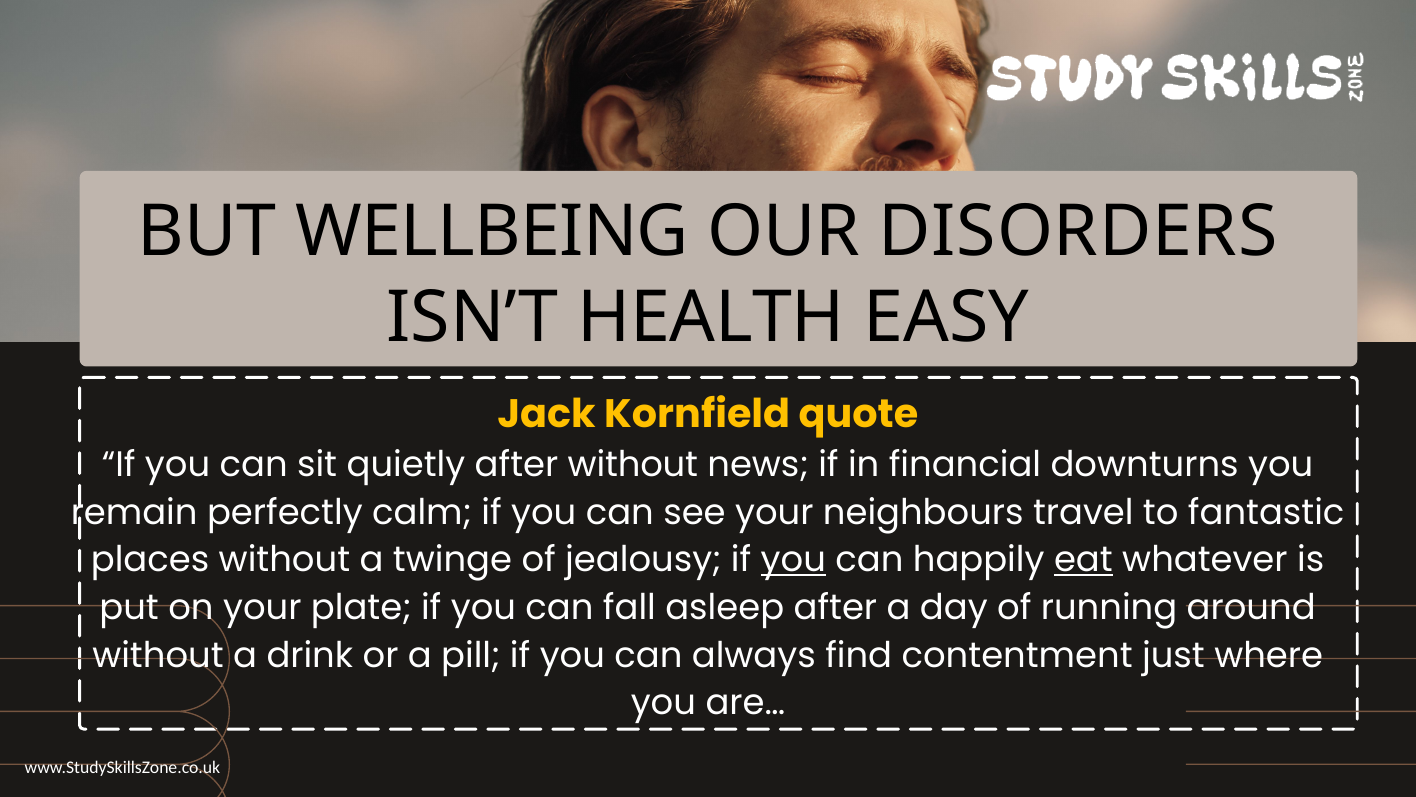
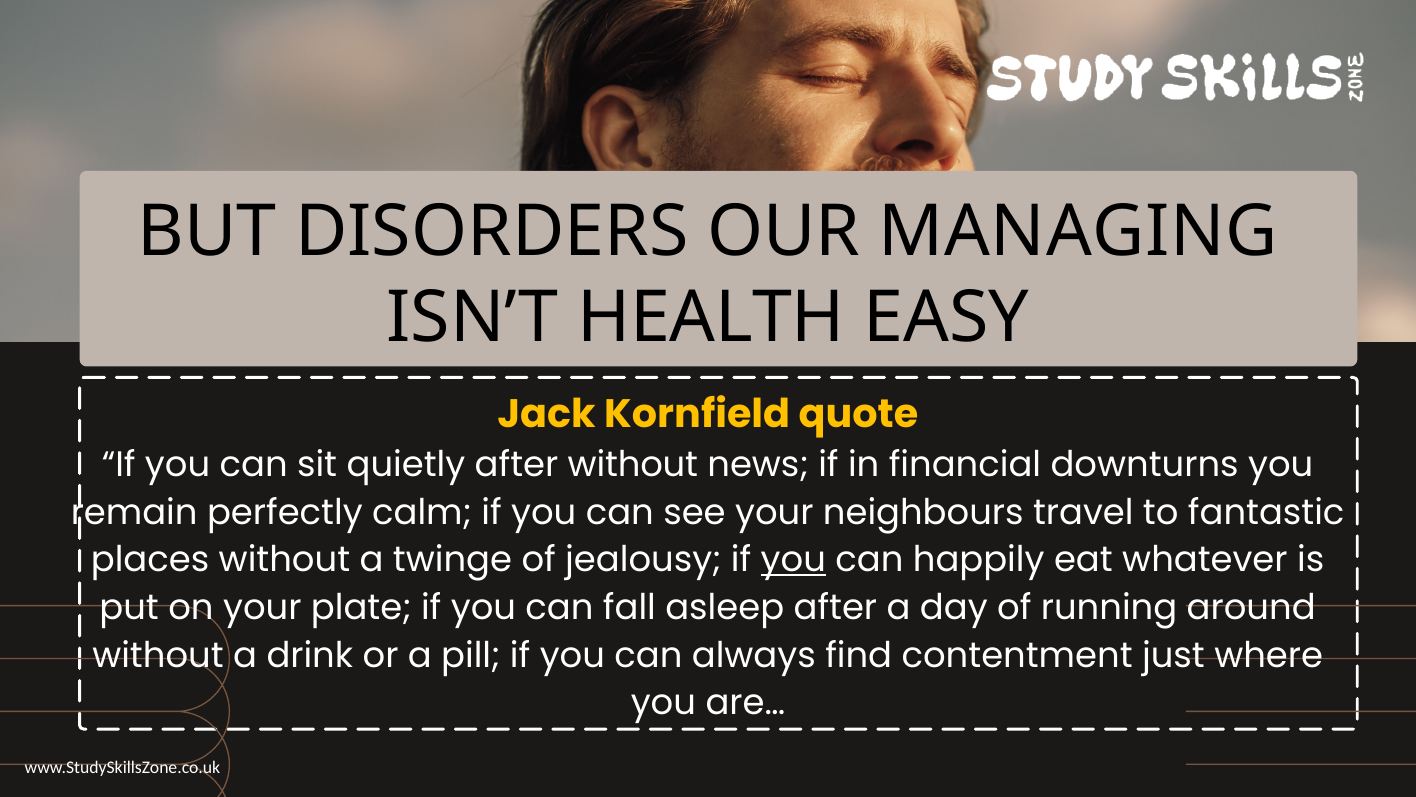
WELLBEING: WELLBEING -> DISORDERS (492, 232)
DISORDERS: DISORDERS -> MANAGING (1078, 232)
eat underline: present -> none (1083, 560)
